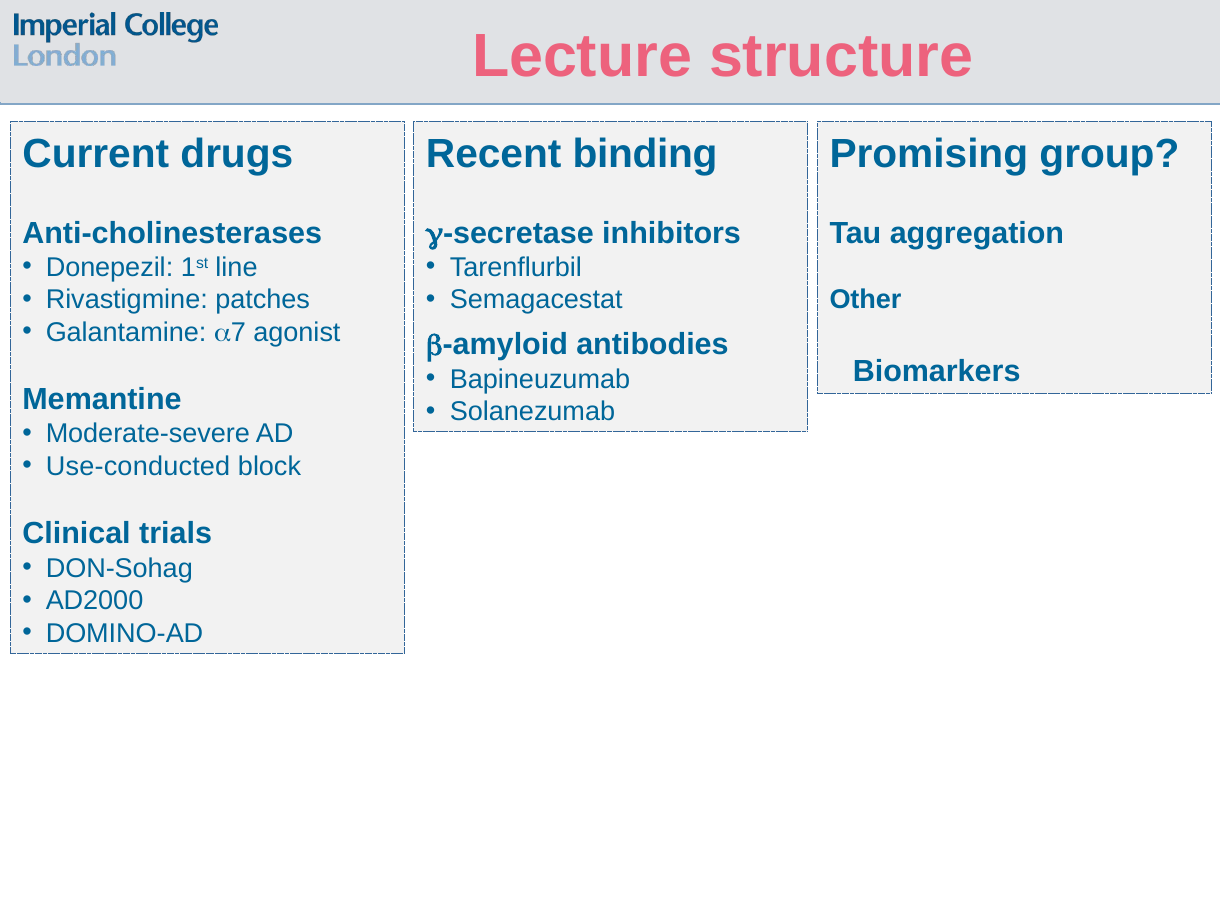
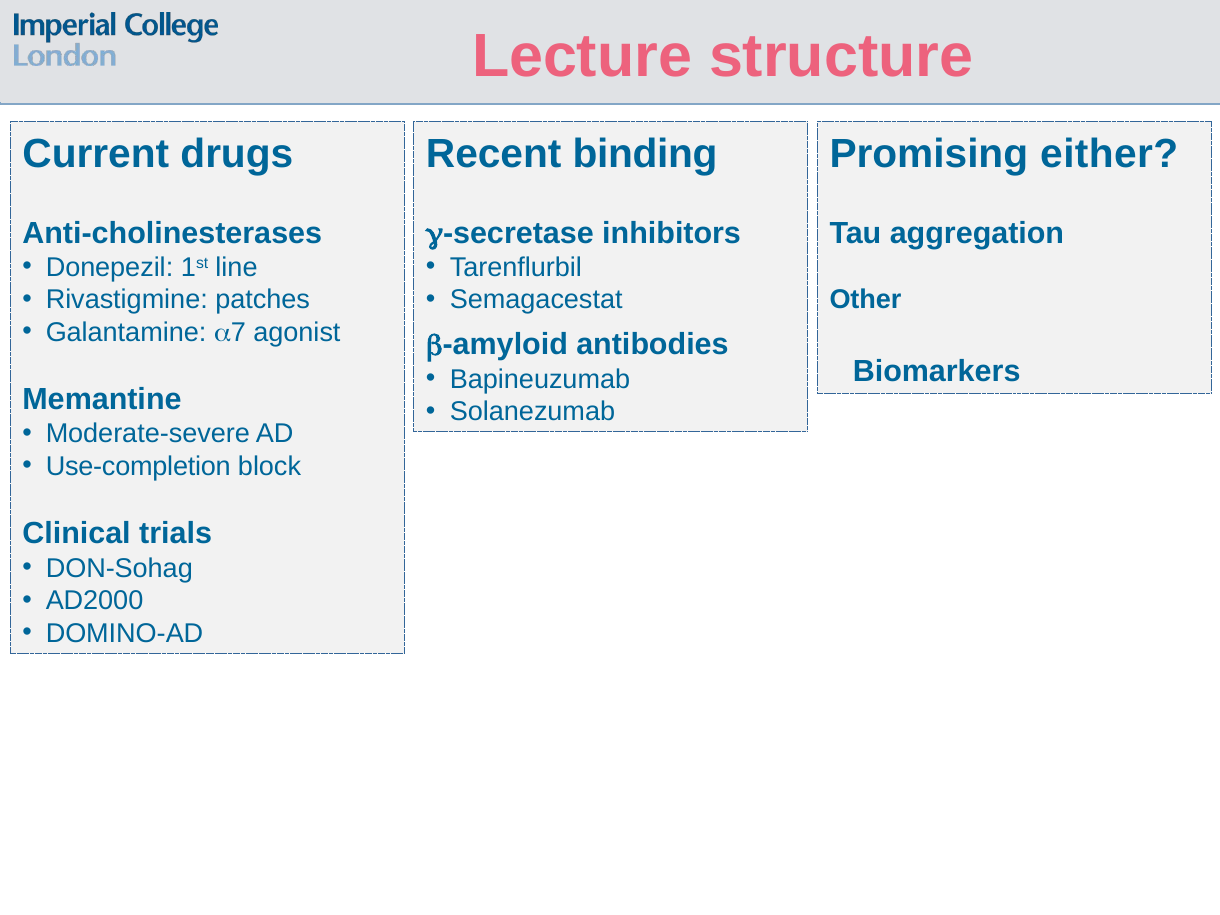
group: group -> either (1109, 154)
Use-conducted: Use-conducted -> Use-completion (138, 467)
